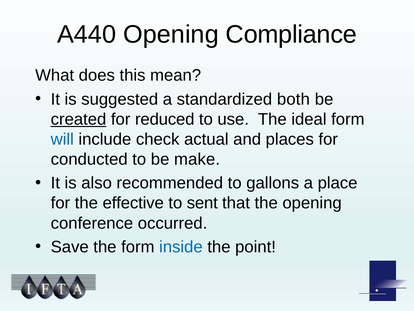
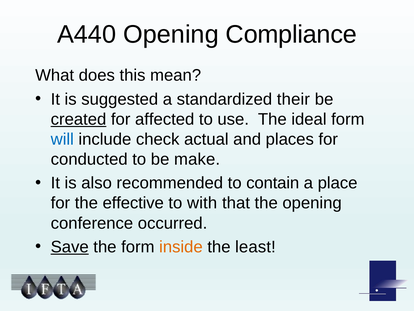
both: both -> their (293, 99)
reduced: reduced -> affected (165, 119)
gallons: gallons -> contain (273, 183)
sent: sent -> with (202, 203)
Save underline: none -> present (70, 247)
inside colour: blue -> orange (181, 247)
point: point -> least (255, 247)
